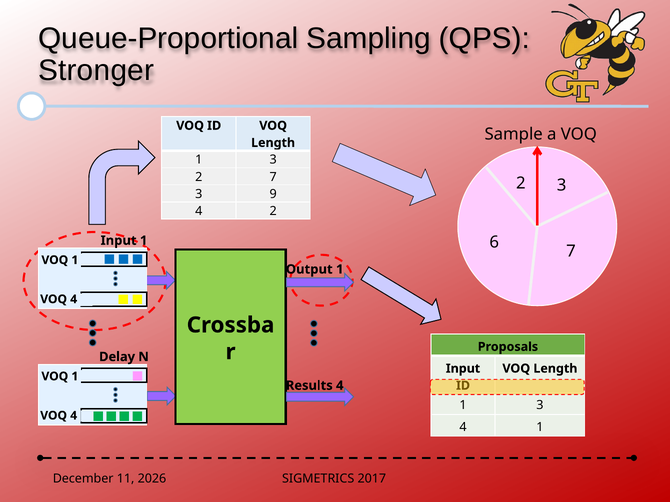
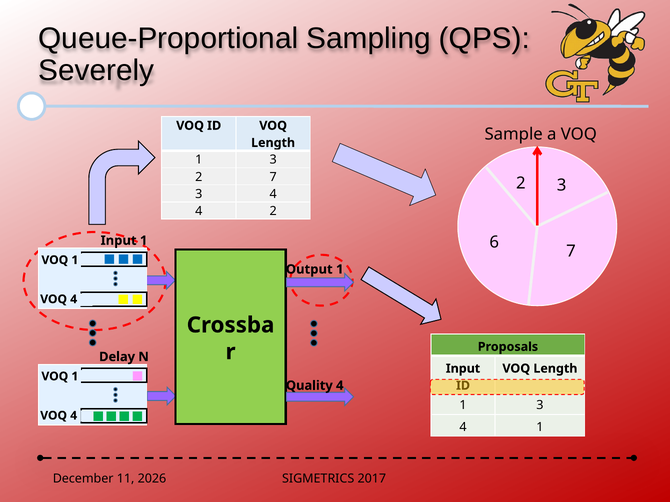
Stronger: Stronger -> Severely (96, 71)
9: 9 -> 4 (273, 194)
Results: Results -> Quality (309, 386)
